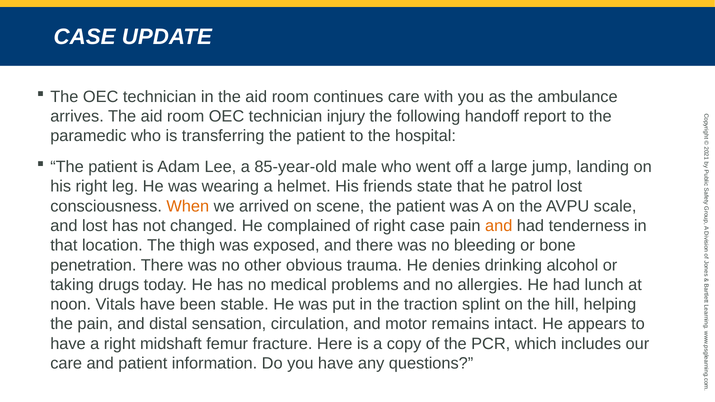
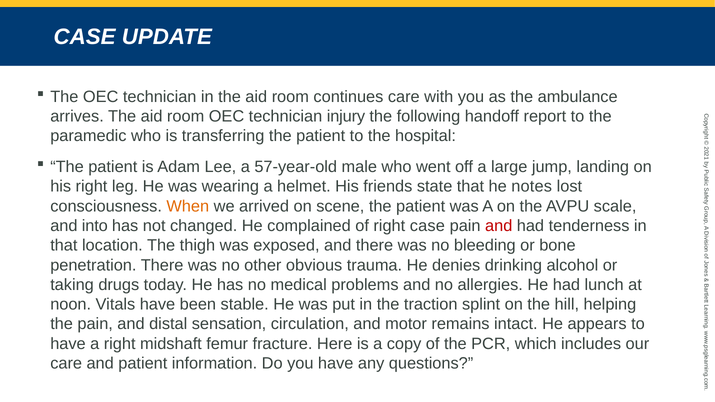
85-year-old: 85-year-old -> 57-year-old (296, 167)
patrol: patrol -> notes (532, 187)
and lost: lost -> into (95, 226)
and colour: orange -> red (499, 226)
